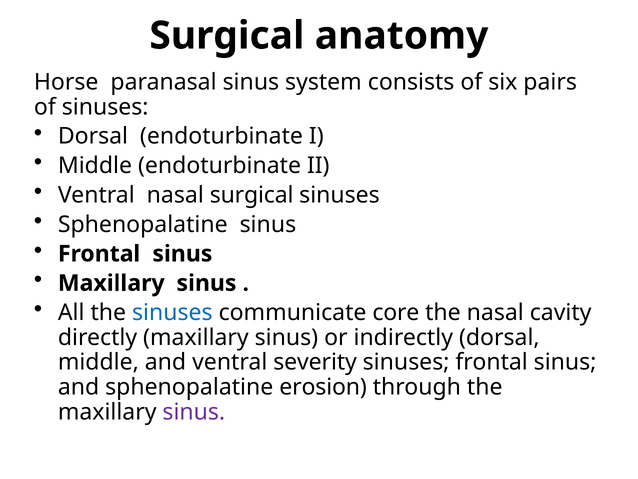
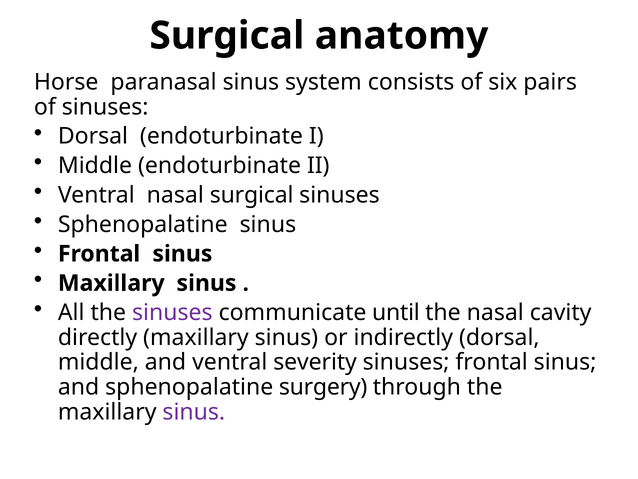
sinuses colour: blue -> purple (172, 312)
core: core -> until (396, 312)
erosion: erosion -> surgery (323, 387)
